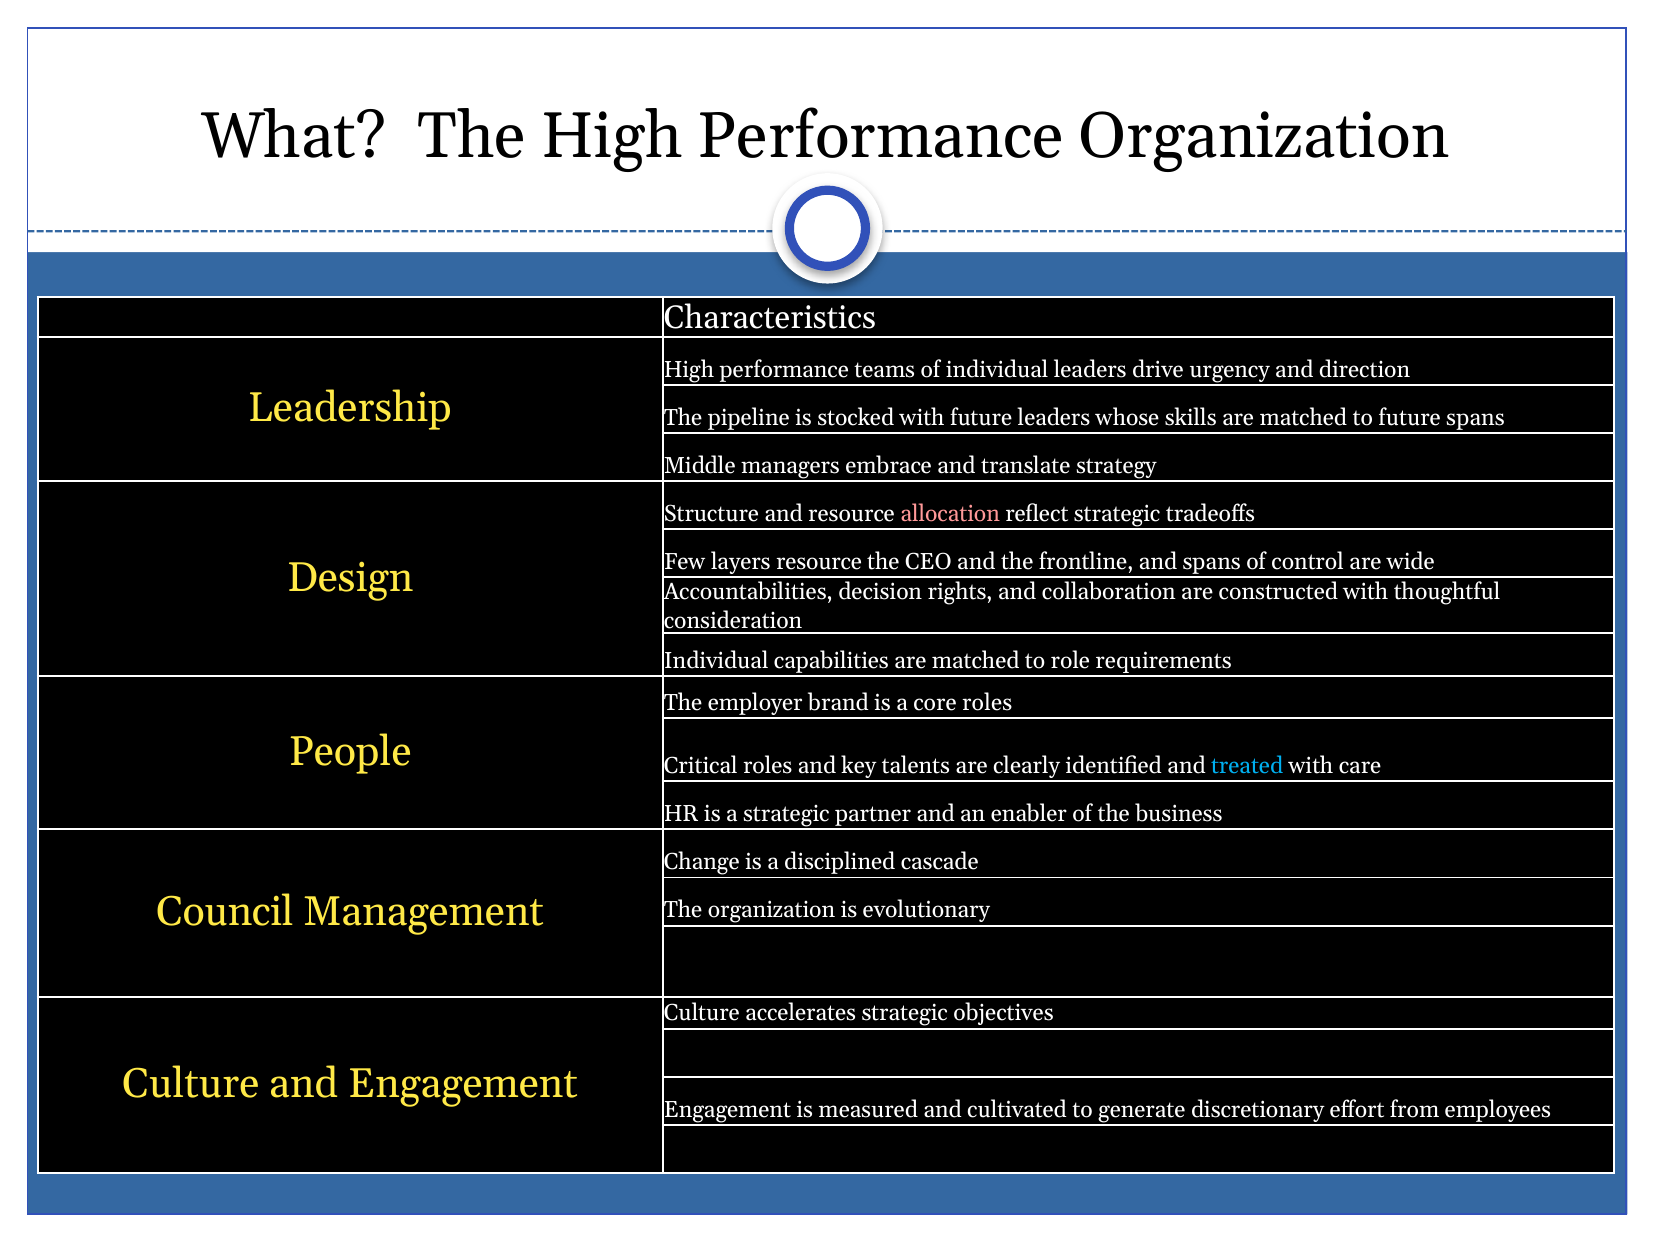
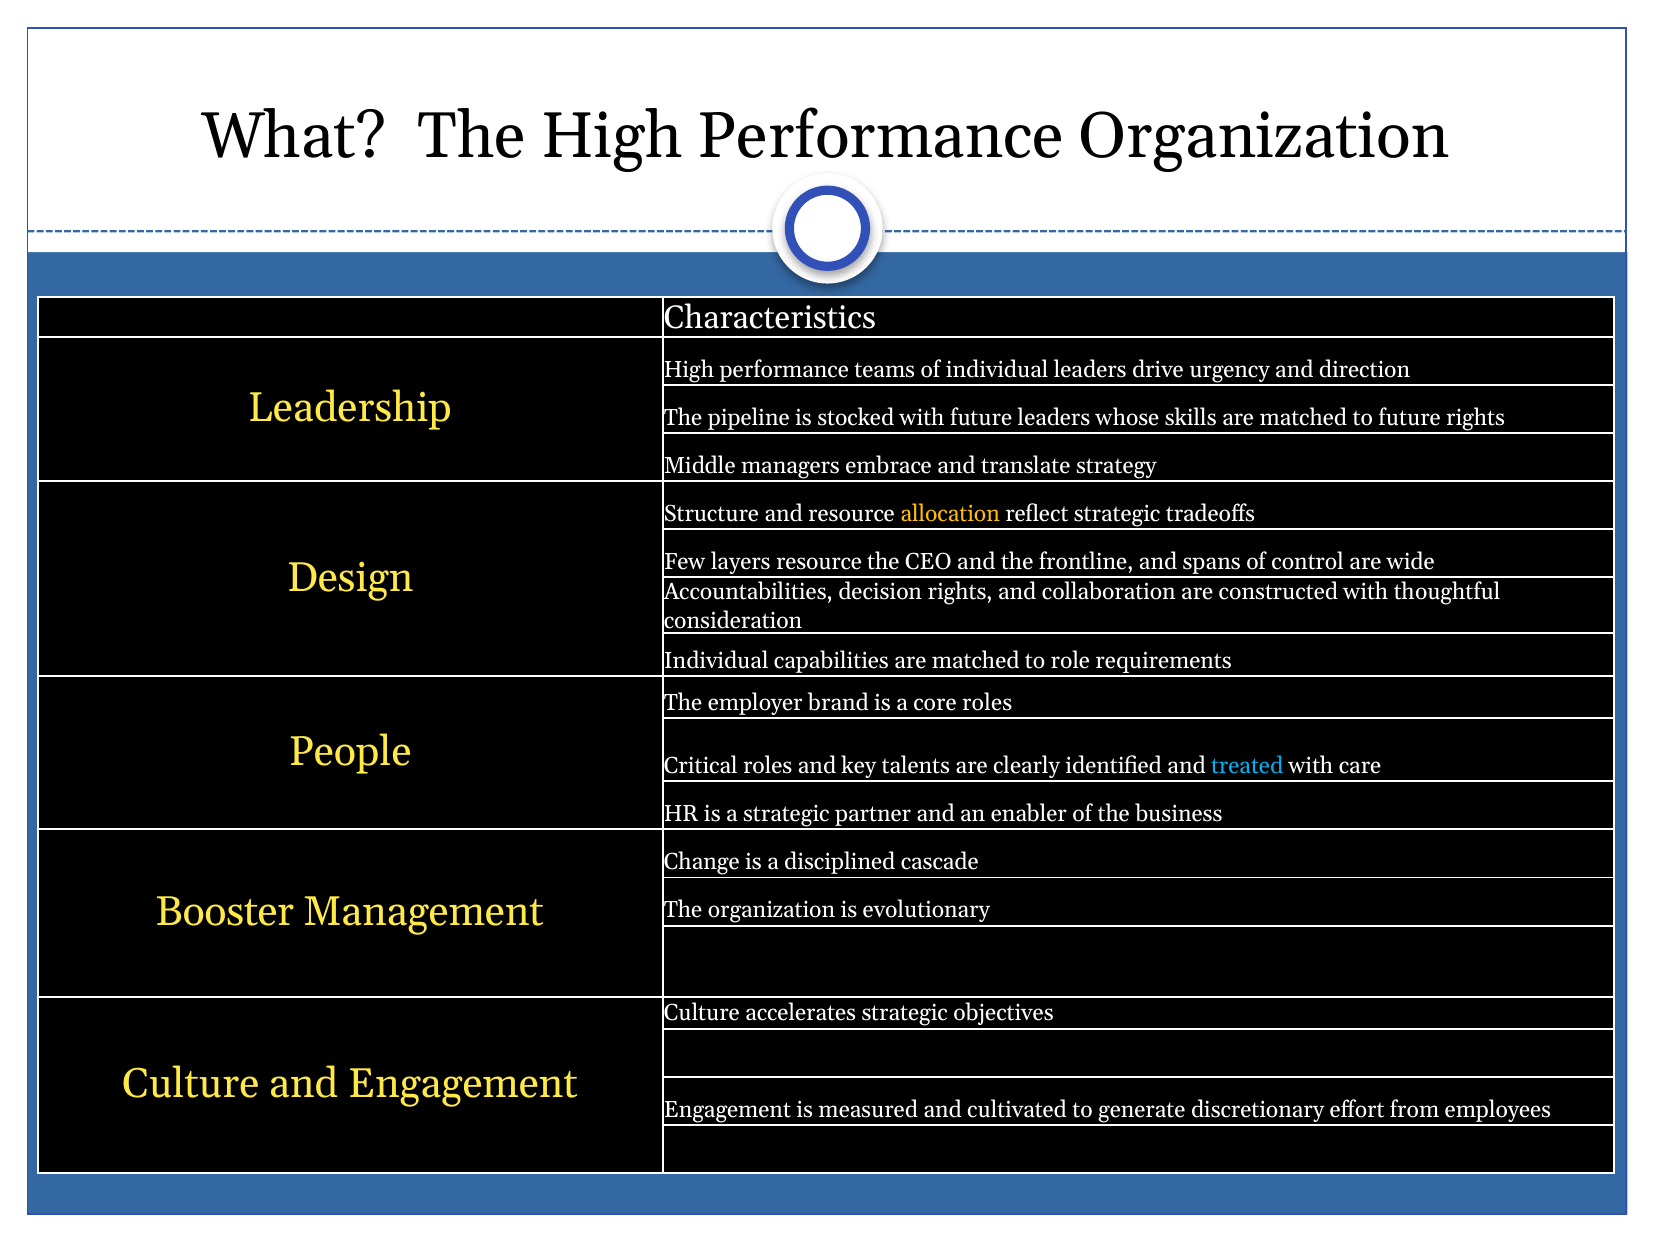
future spans: spans -> rights (1476, 417)
allocation colour: pink -> yellow (950, 513)
Council: Council -> Booster (225, 912)
